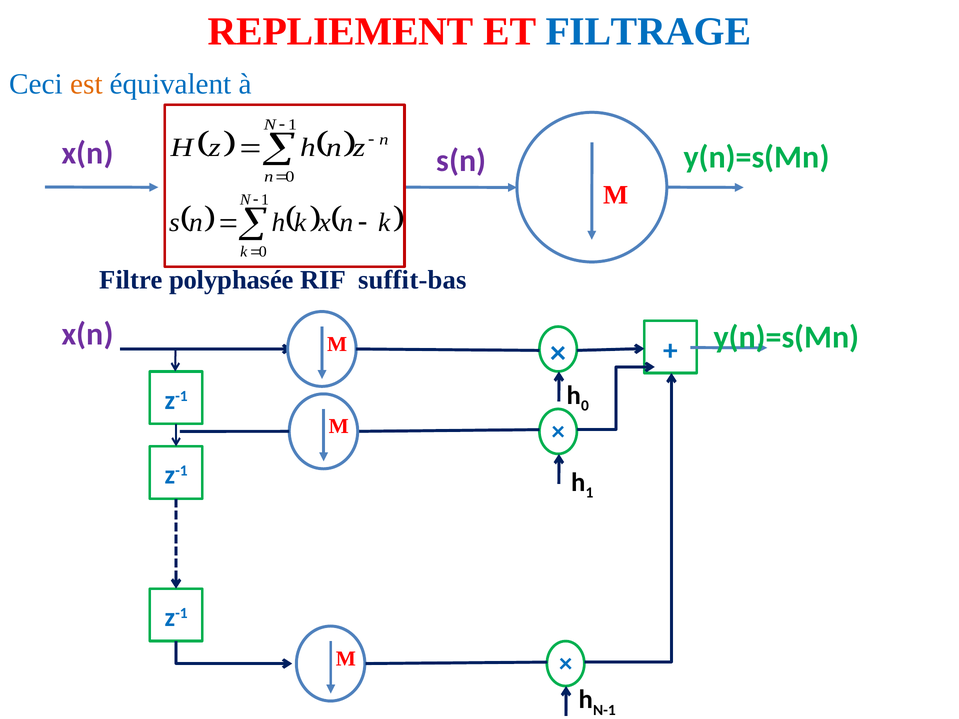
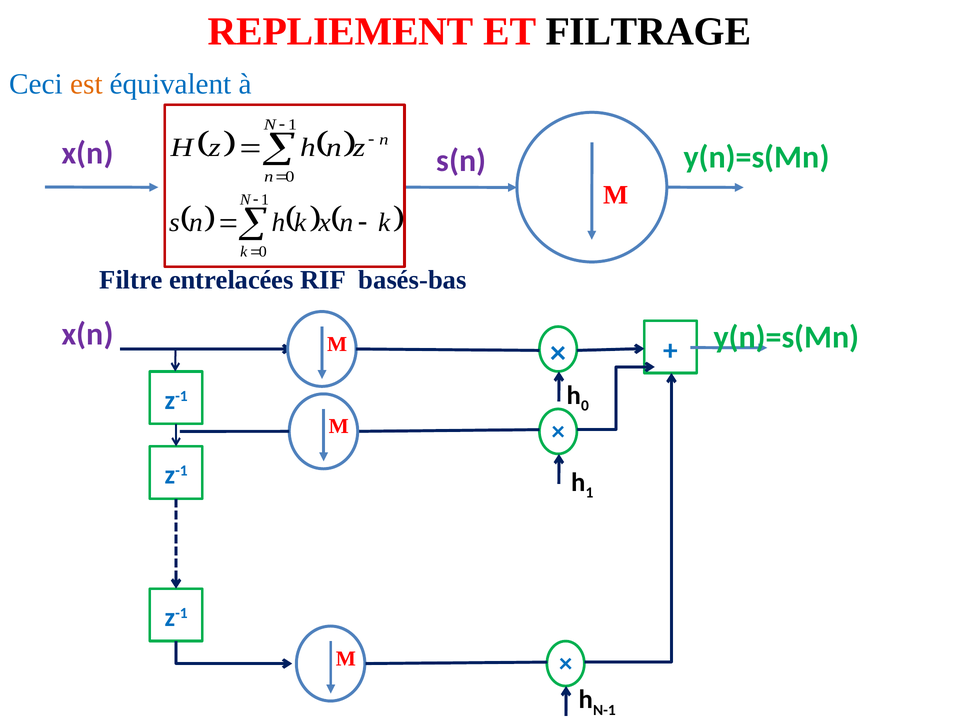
FILTRAGE colour: blue -> black (648, 31)
polyphasée: polyphasée -> entrelacées (231, 280)
suffit-bas: suffit-bas -> basés-bas (412, 280)
